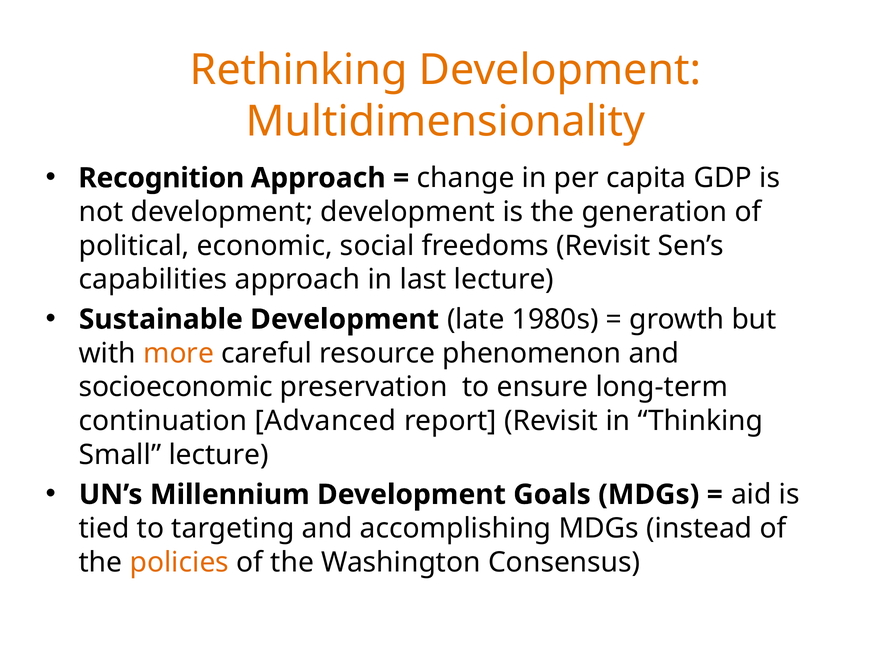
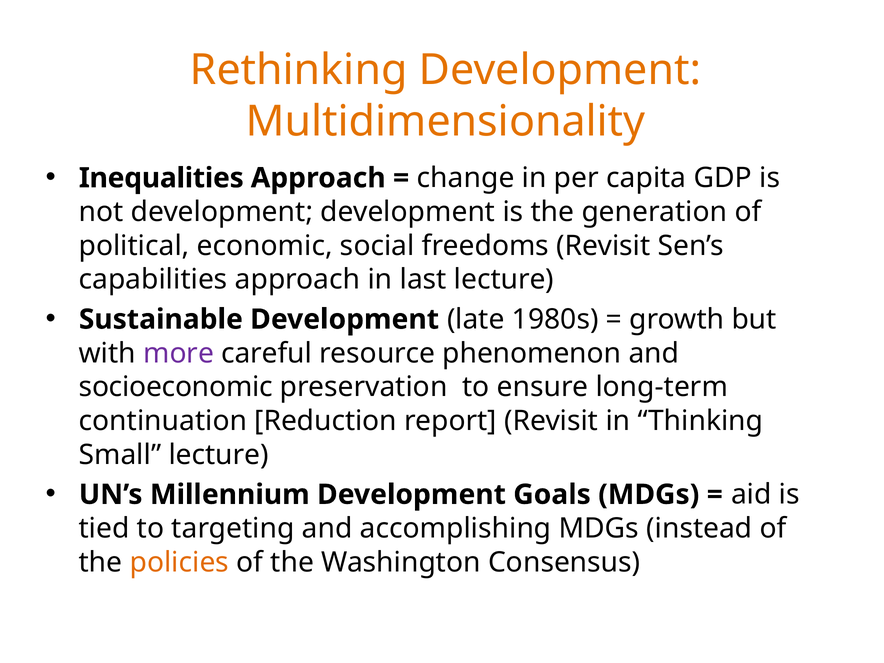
Recognition: Recognition -> Inequalities (161, 178)
more colour: orange -> purple (179, 353)
Advanced: Advanced -> Reduction (326, 421)
